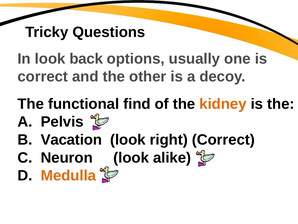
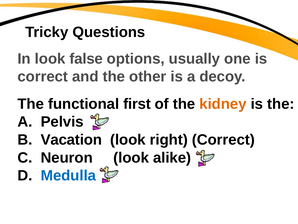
back: back -> false (86, 59)
find: find -> first (137, 104)
Medulla colour: orange -> blue (68, 175)
